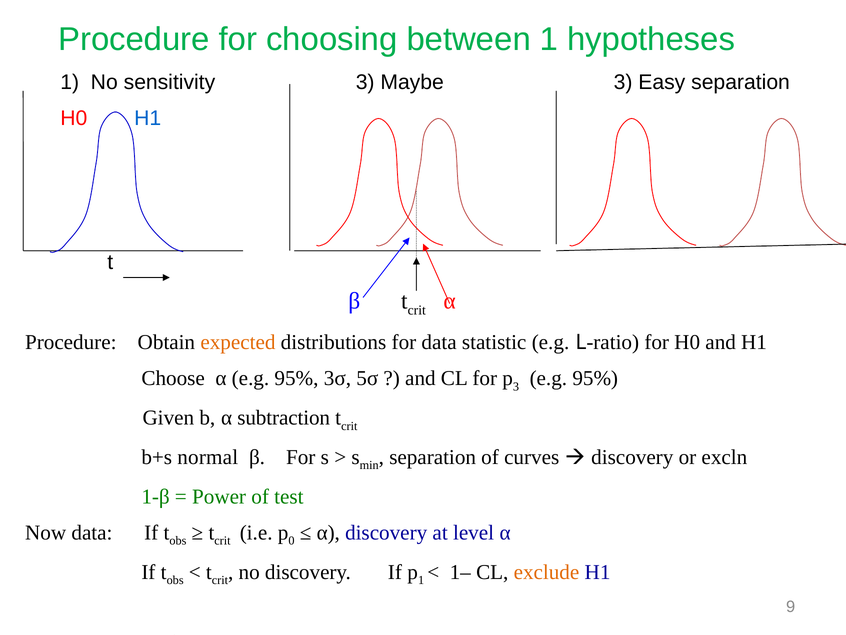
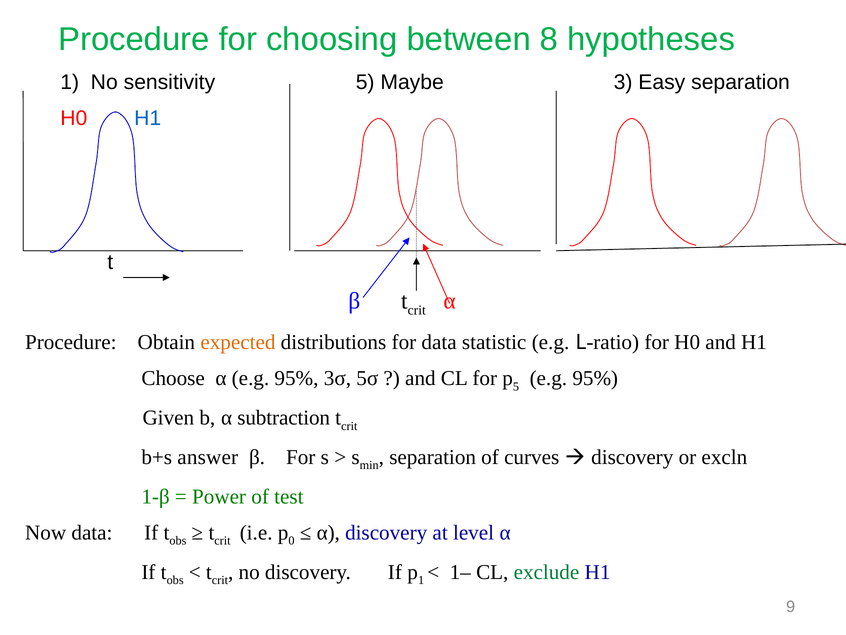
between 1: 1 -> 8 (549, 39)
sensitivity 3: 3 -> 5 (365, 82)
3: 3 -> 5 (516, 386)
normal: normal -> answer (208, 457)
exclude colour: orange -> green (546, 572)
